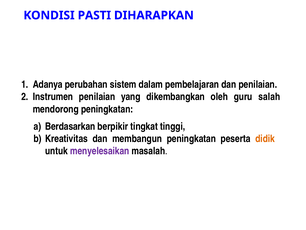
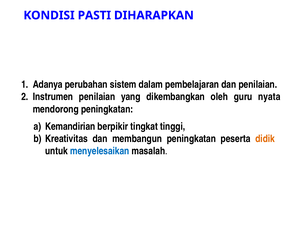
salah: salah -> nyata (269, 97)
Berdasarkan: Berdasarkan -> Kemandirian (70, 126)
menyelesaikan colour: purple -> blue (100, 151)
